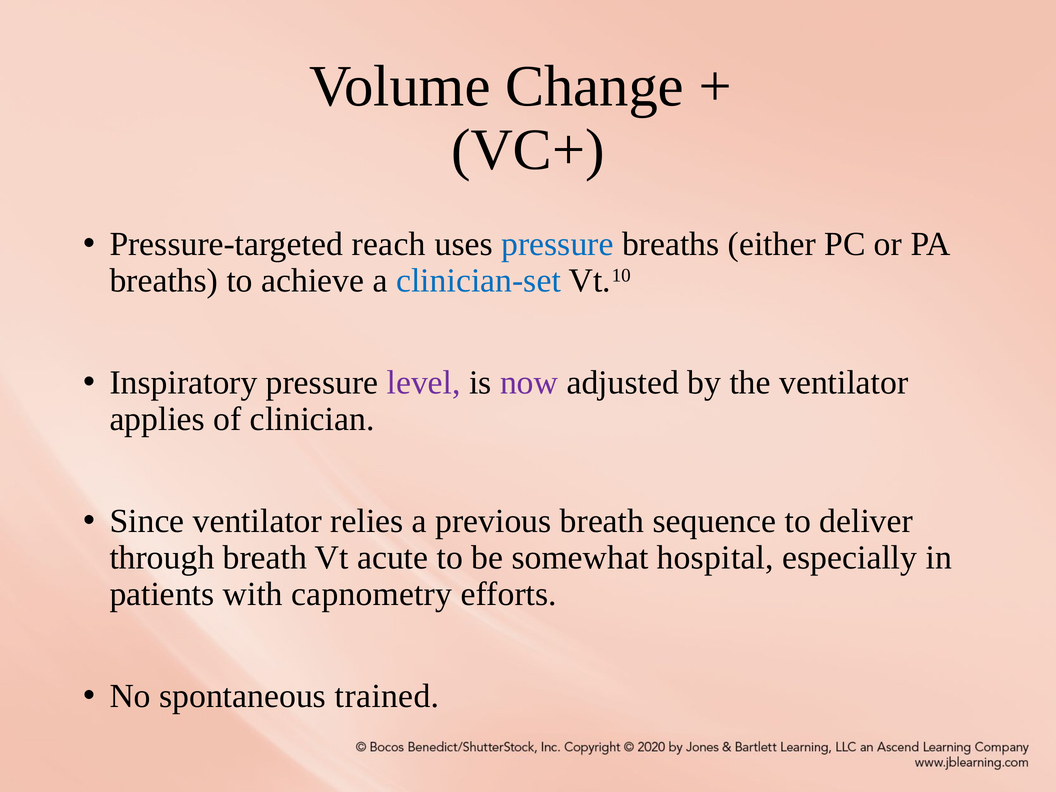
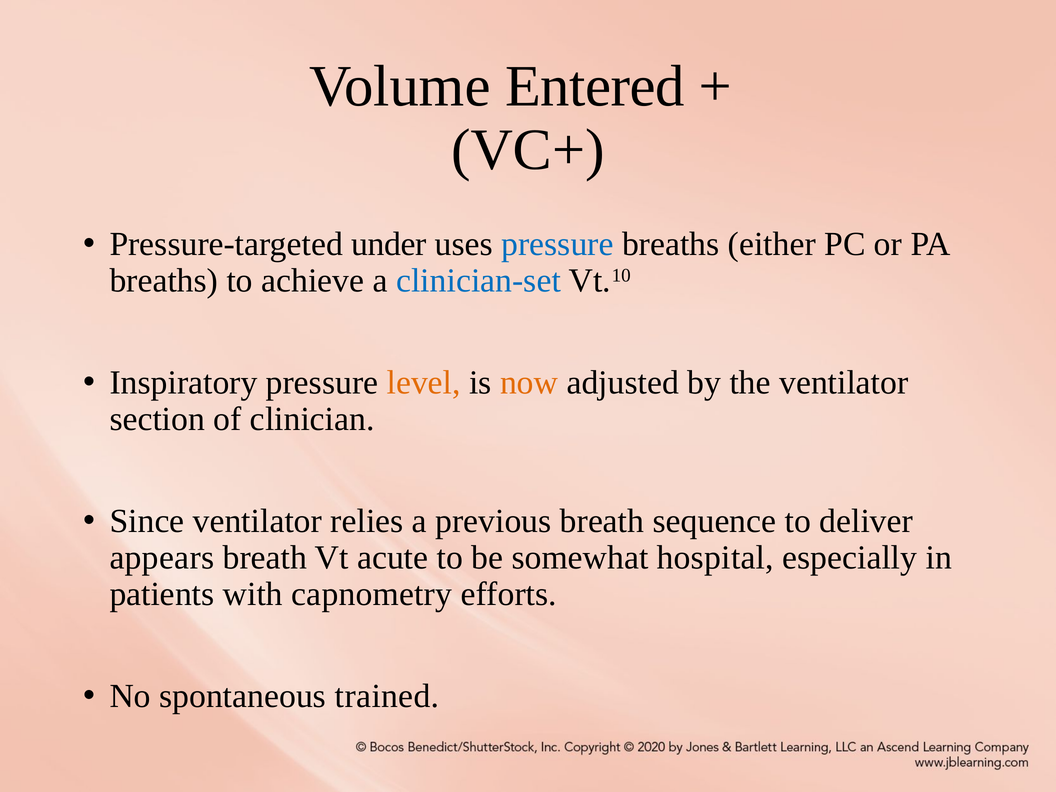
Change: Change -> Entered (595, 87)
reach: reach -> under (389, 244)
level colour: purple -> orange (424, 383)
now colour: purple -> orange (529, 383)
applies: applies -> section (157, 419)
through: through -> appears (162, 558)
